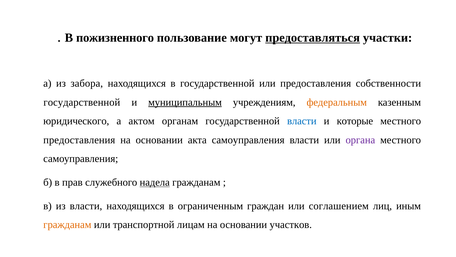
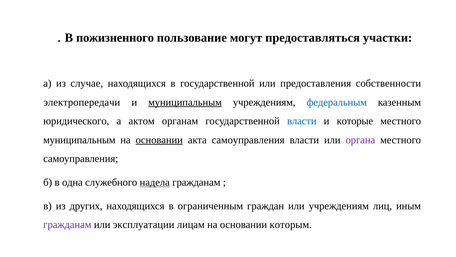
предоставляться underline: present -> none (313, 38)
забора: забора -> случае (87, 83)
государственной: государственной -> электропередачи (82, 102)
федеральным colour: orange -> blue (337, 102)
предоставления: предоставления -> муниципальным (79, 140)
основании underline: none -> present (159, 140)
прав: прав -> одна (72, 182)
из власти: власти -> других (86, 206)
или соглашением: соглашением -> учреждениям (339, 206)
гражданам colour: orange -> purple (67, 224)
транспортной: транспортной -> эксплуатации (144, 224)
участков: участков -> которым (291, 224)
